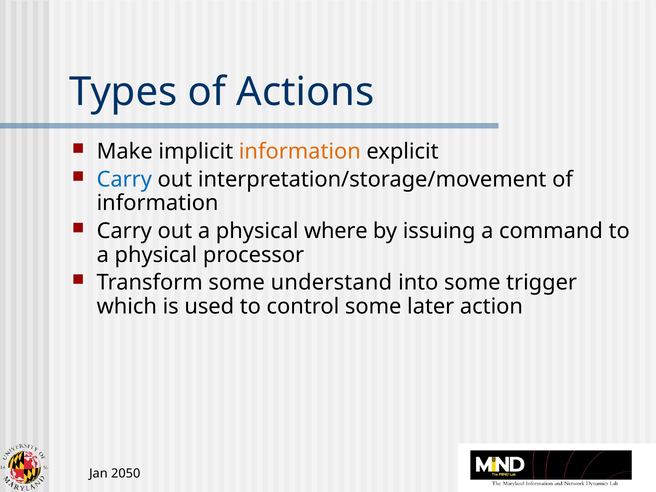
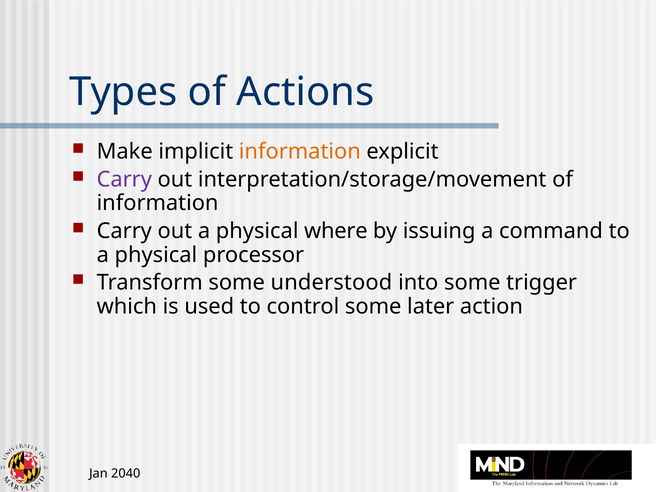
Carry colour: blue -> purple (124, 180)
understand: understand -> understood (331, 283)
2050: 2050 -> 2040 (126, 474)
